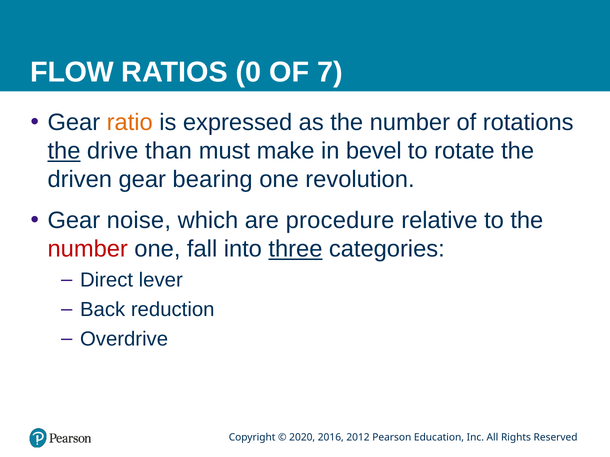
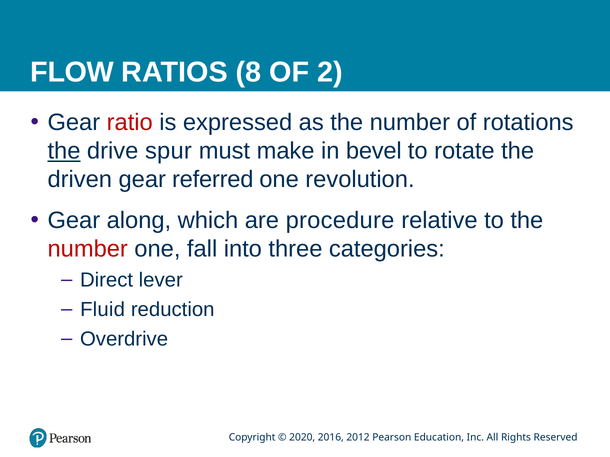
0: 0 -> 8 (249, 72)
7: 7 -> 2 (330, 72)
ratio colour: orange -> red (130, 123)
than: than -> spur (168, 151)
bearing: bearing -> referred (213, 180)
noise: noise -> along (139, 221)
three underline: present -> none (295, 249)
Back: Back -> Fluid (103, 310)
